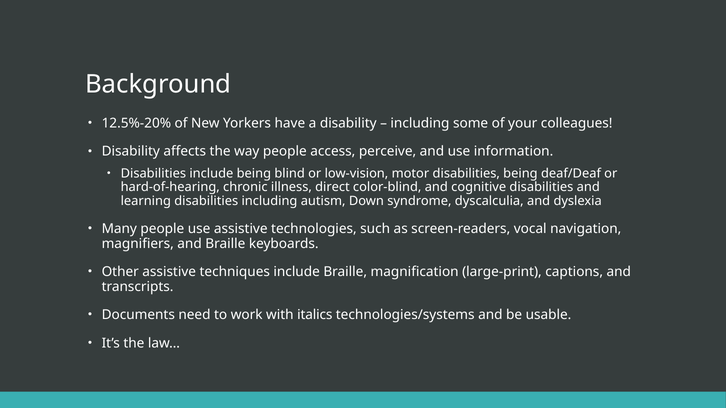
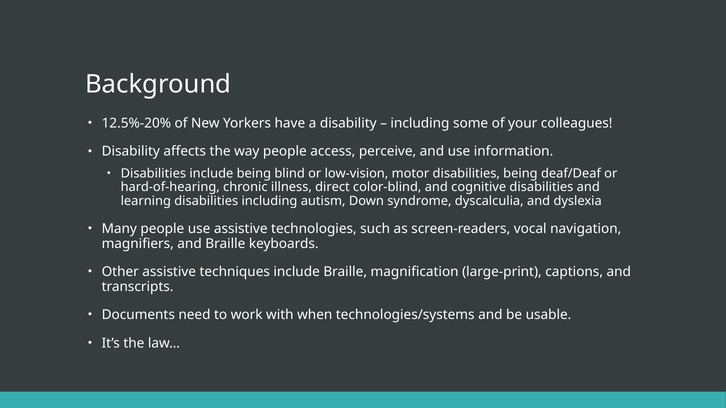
italics: italics -> when (315, 315)
